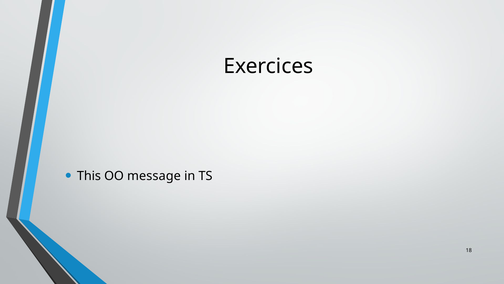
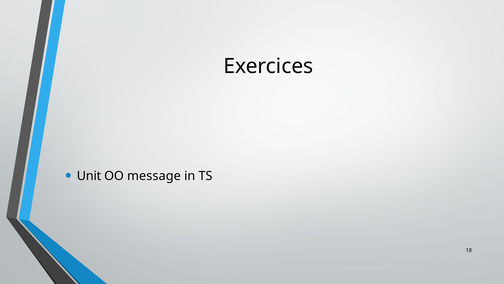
This: This -> Unit (89, 176)
